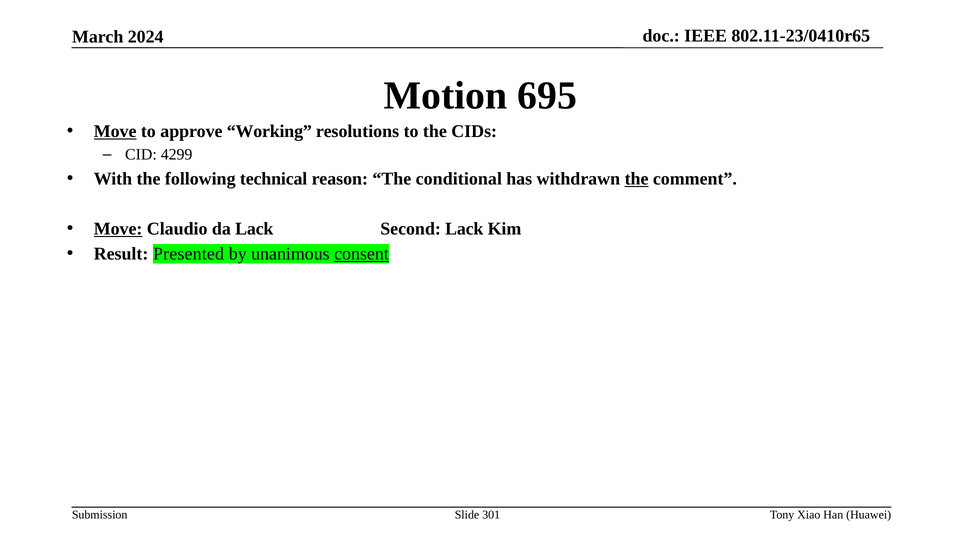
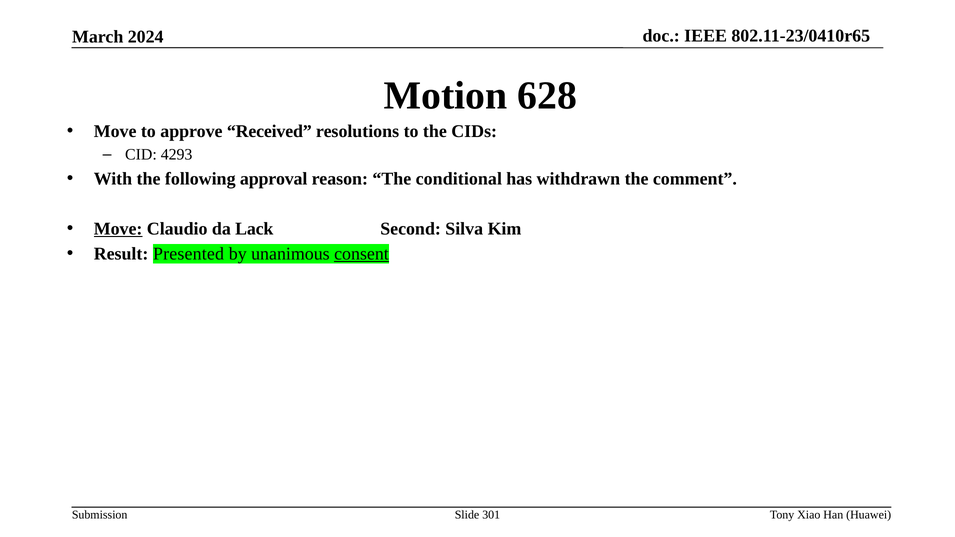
695: 695 -> 628 (547, 96)
Move underline: present -> none (115, 131)
Working: Working -> Received (269, 131)
4299: 4299 -> 4293 (177, 155)
technical: technical -> approval (274, 179)
the underline: present -> none (637, 179)
Second Lack: Lack -> Silva (464, 229)
